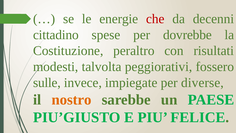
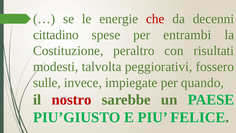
dovrebbe: dovrebbe -> entrambi (187, 35)
diverse: diverse -> quando (202, 83)
nostro colour: orange -> red (71, 99)
